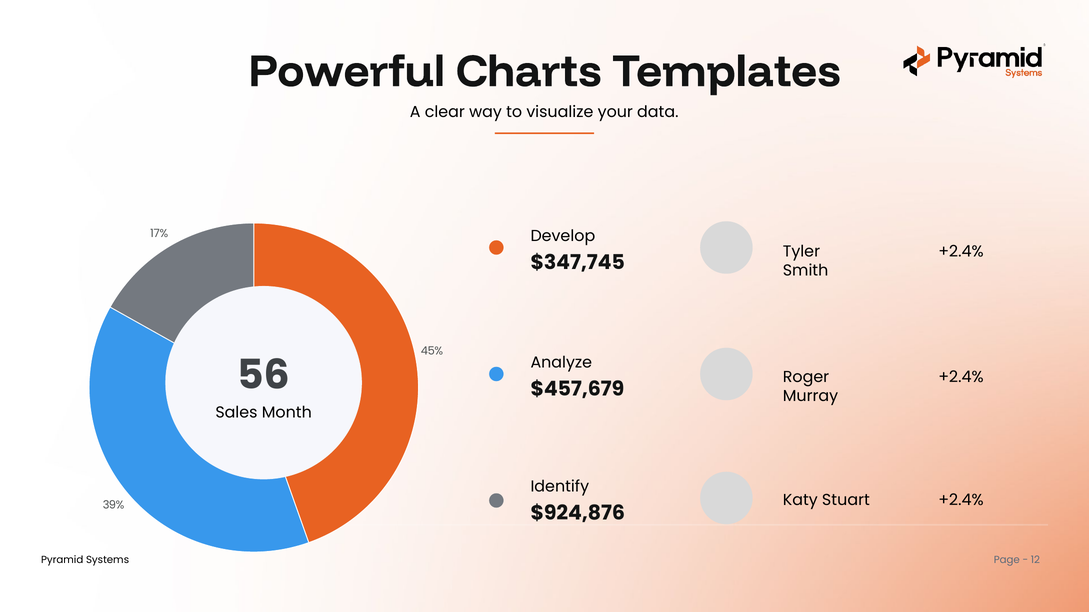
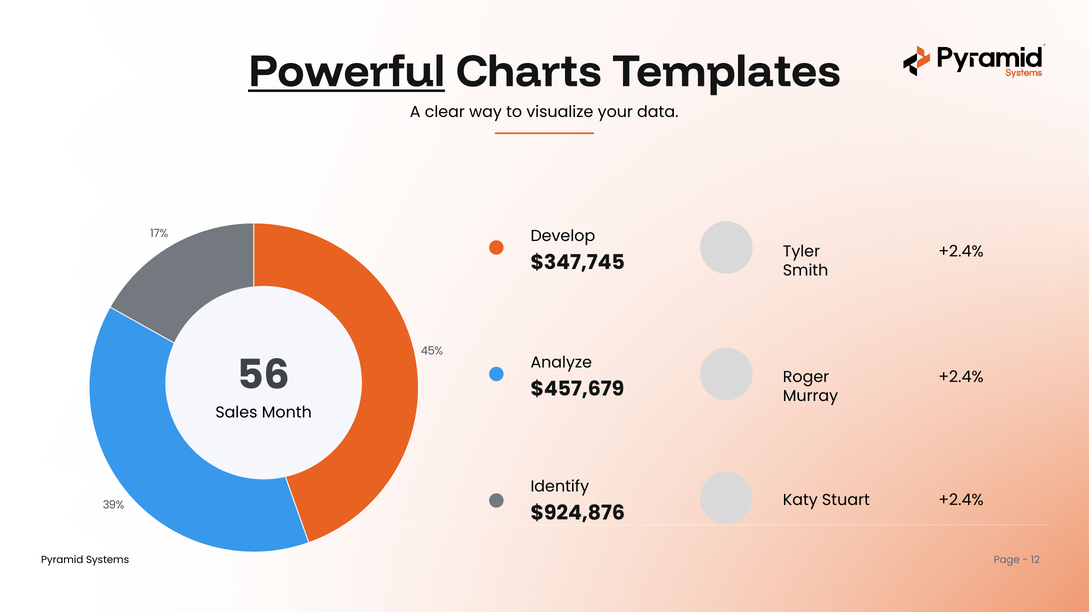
Powerful underline: none -> present (347, 71)
